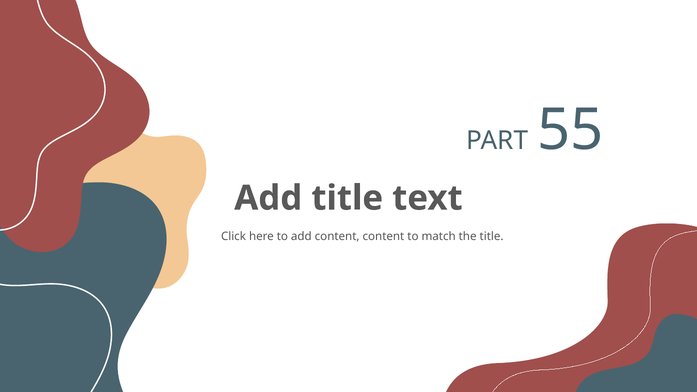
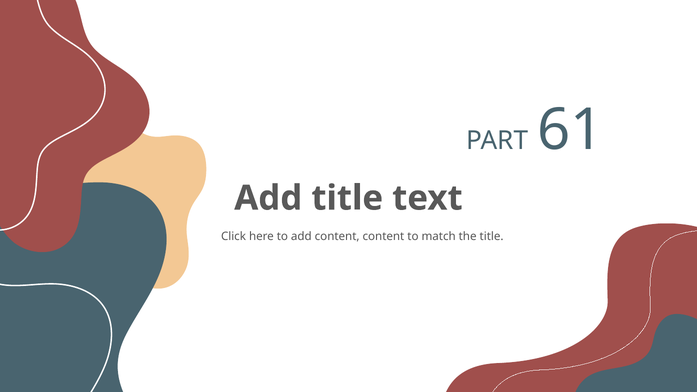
55: 55 -> 61 (570, 130)
